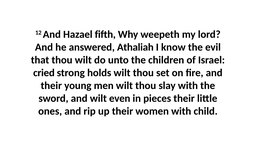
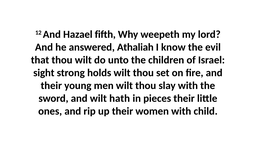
cried: cried -> sight (44, 73)
even: even -> hath (120, 98)
